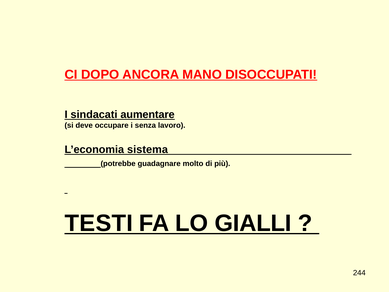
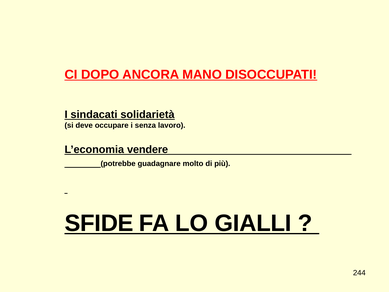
aumentare: aumentare -> solidarietà (148, 114)
sistema: sistema -> vendere (148, 149)
TESTI: TESTI -> SFIDE (99, 223)
